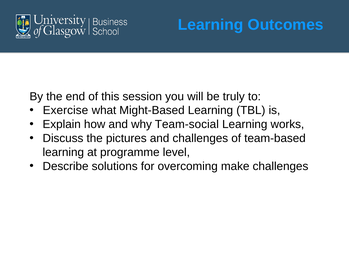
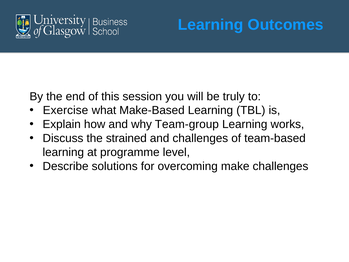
Might-Based: Might-Based -> Make-Based (152, 110)
Team-social: Team-social -> Team-group (187, 124)
pictures: pictures -> strained (126, 138)
